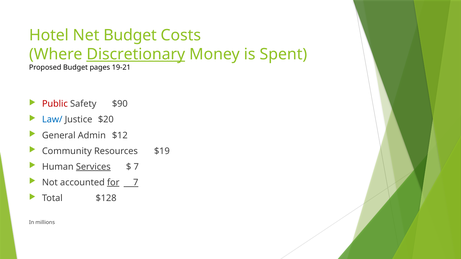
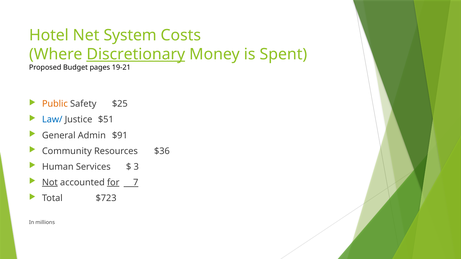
Net Budget: Budget -> System (130, 35)
Public colour: red -> orange (55, 104)
$90: $90 -> $25 (120, 104)
$20: $20 -> $51 (106, 120)
$12: $12 -> $91 (120, 135)
$19: $19 -> $36 (162, 151)
Services underline: present -> none (93, 167)
7: 7 -> 3 (136, 167)
Not underline: none -> present (50, 183)
$128: $128 -> $723 (106, 198)
